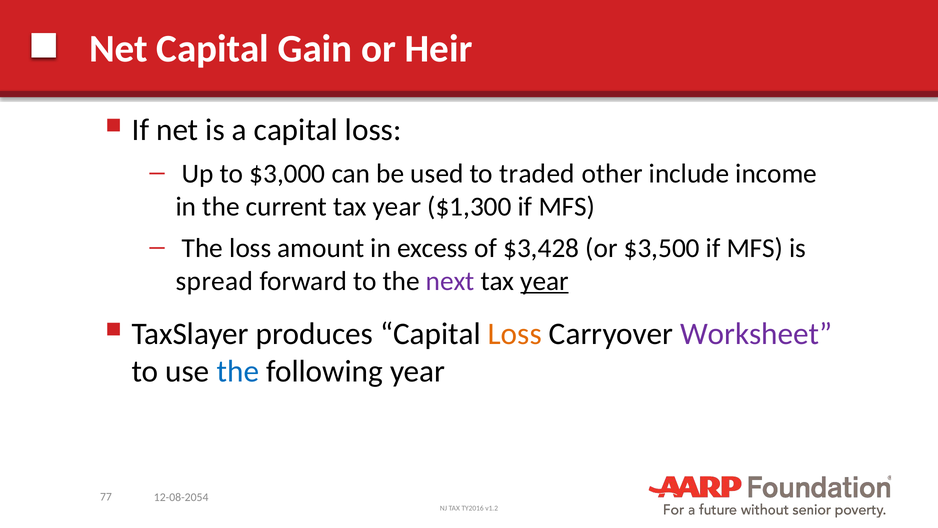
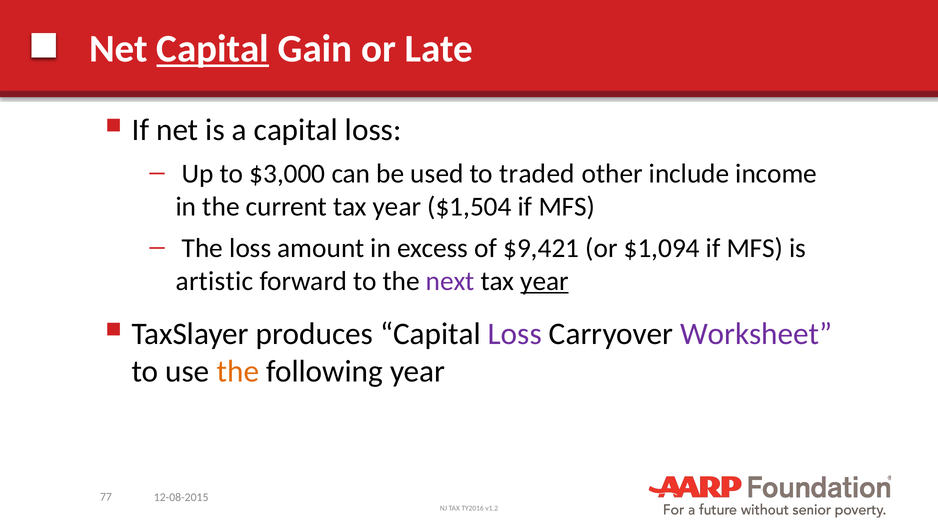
Capital underline: none -> present (213, 49)
Heir: Heir -> Late (439, 49)
$1,300: $1,300 -> $1,504 (469, 206)
$3,428: $3,428 -> $9,421 (541, 248)
$3,500: $3,500 -> $1,094 (662, 248)
spread: spread -> artistic (214, 281)
Loss colour: orange -> purple (515, 334)
the colour: blue -> orange (238, 371)
12-08-2054: 12-08-2054 -> 12-08-2015 (181, 497)
